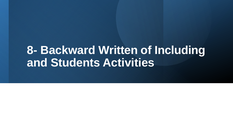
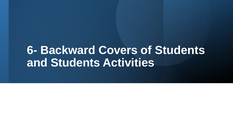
8-: 8- -> 6- (32, 50)
Written: Written -> Covers (118, 50)
of Including: Including -> Students (180, 50)
